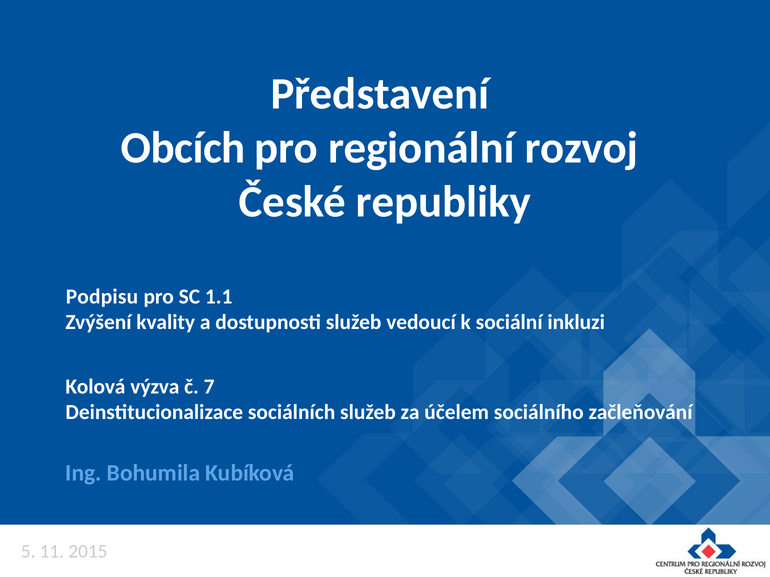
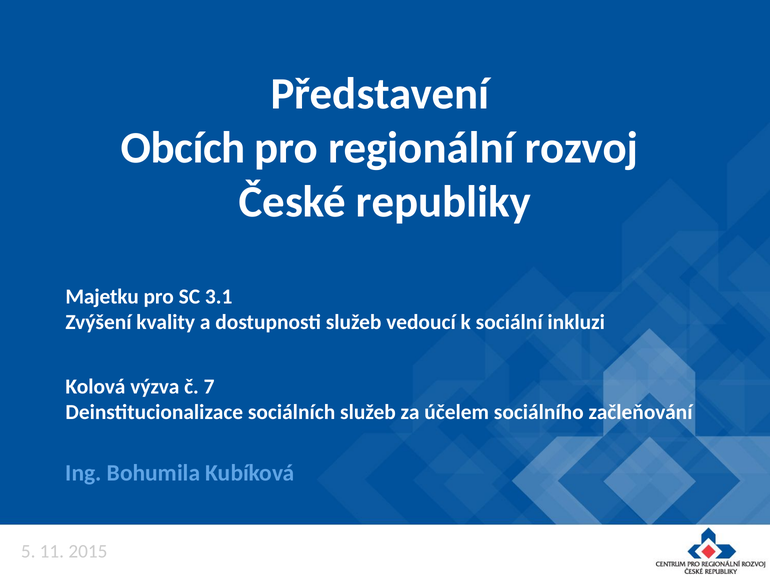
Podpisu: Podpisu -> Majetku (102, 297)
1.1: 1.1 -> 3.1 (219, 297)
